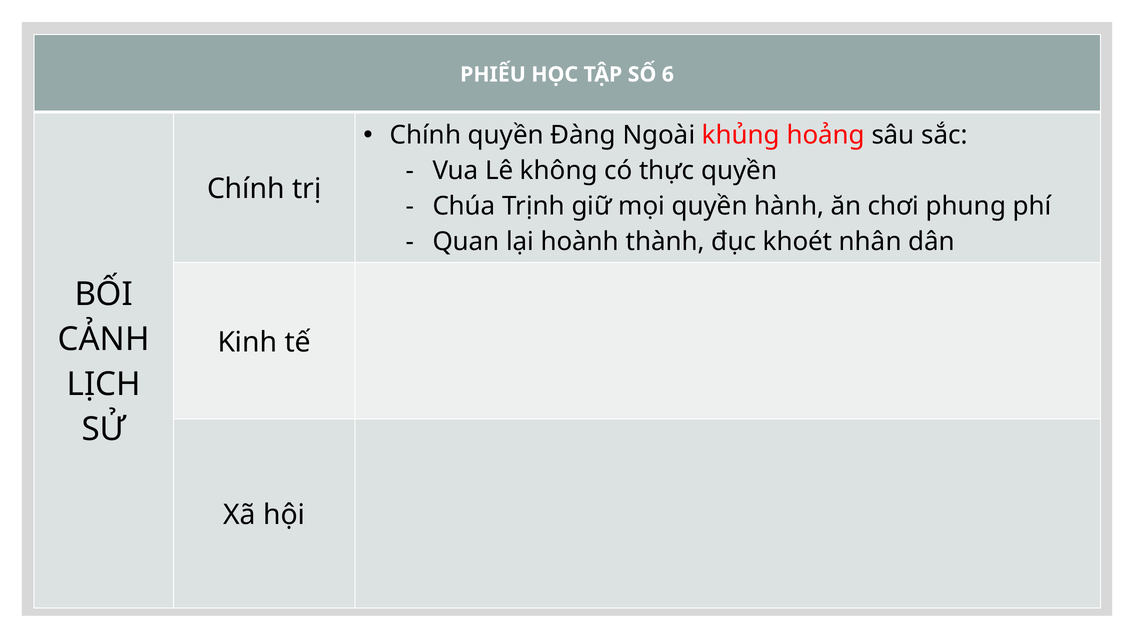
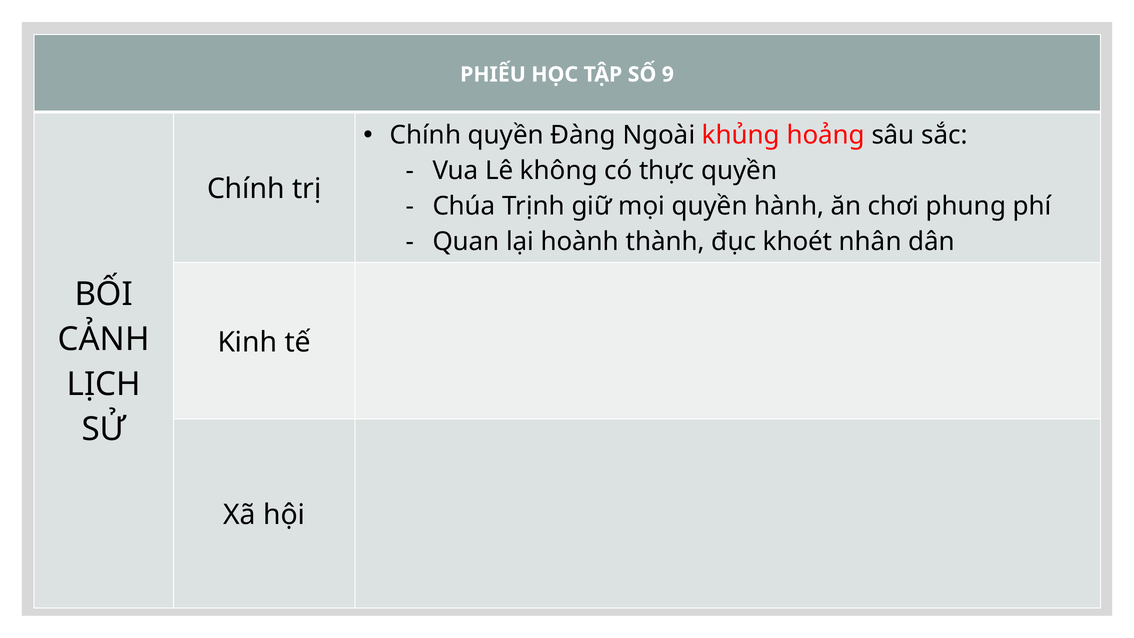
6: 6 -> 9 (668, 74)
